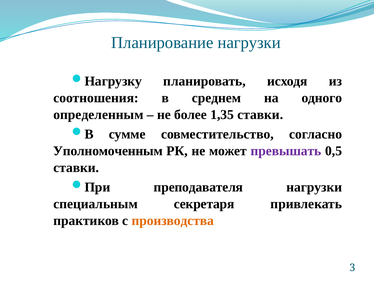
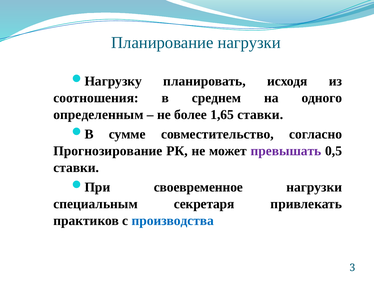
1,35: 1,35 -> 1,65 (222, 115)
Уполномоченным: Уполномоченным -> Прогнозирование (108, 151)
преподавателя: преподавателя -> своевременное (198, 187)
производства colour: orange -> blue (173, 220)
